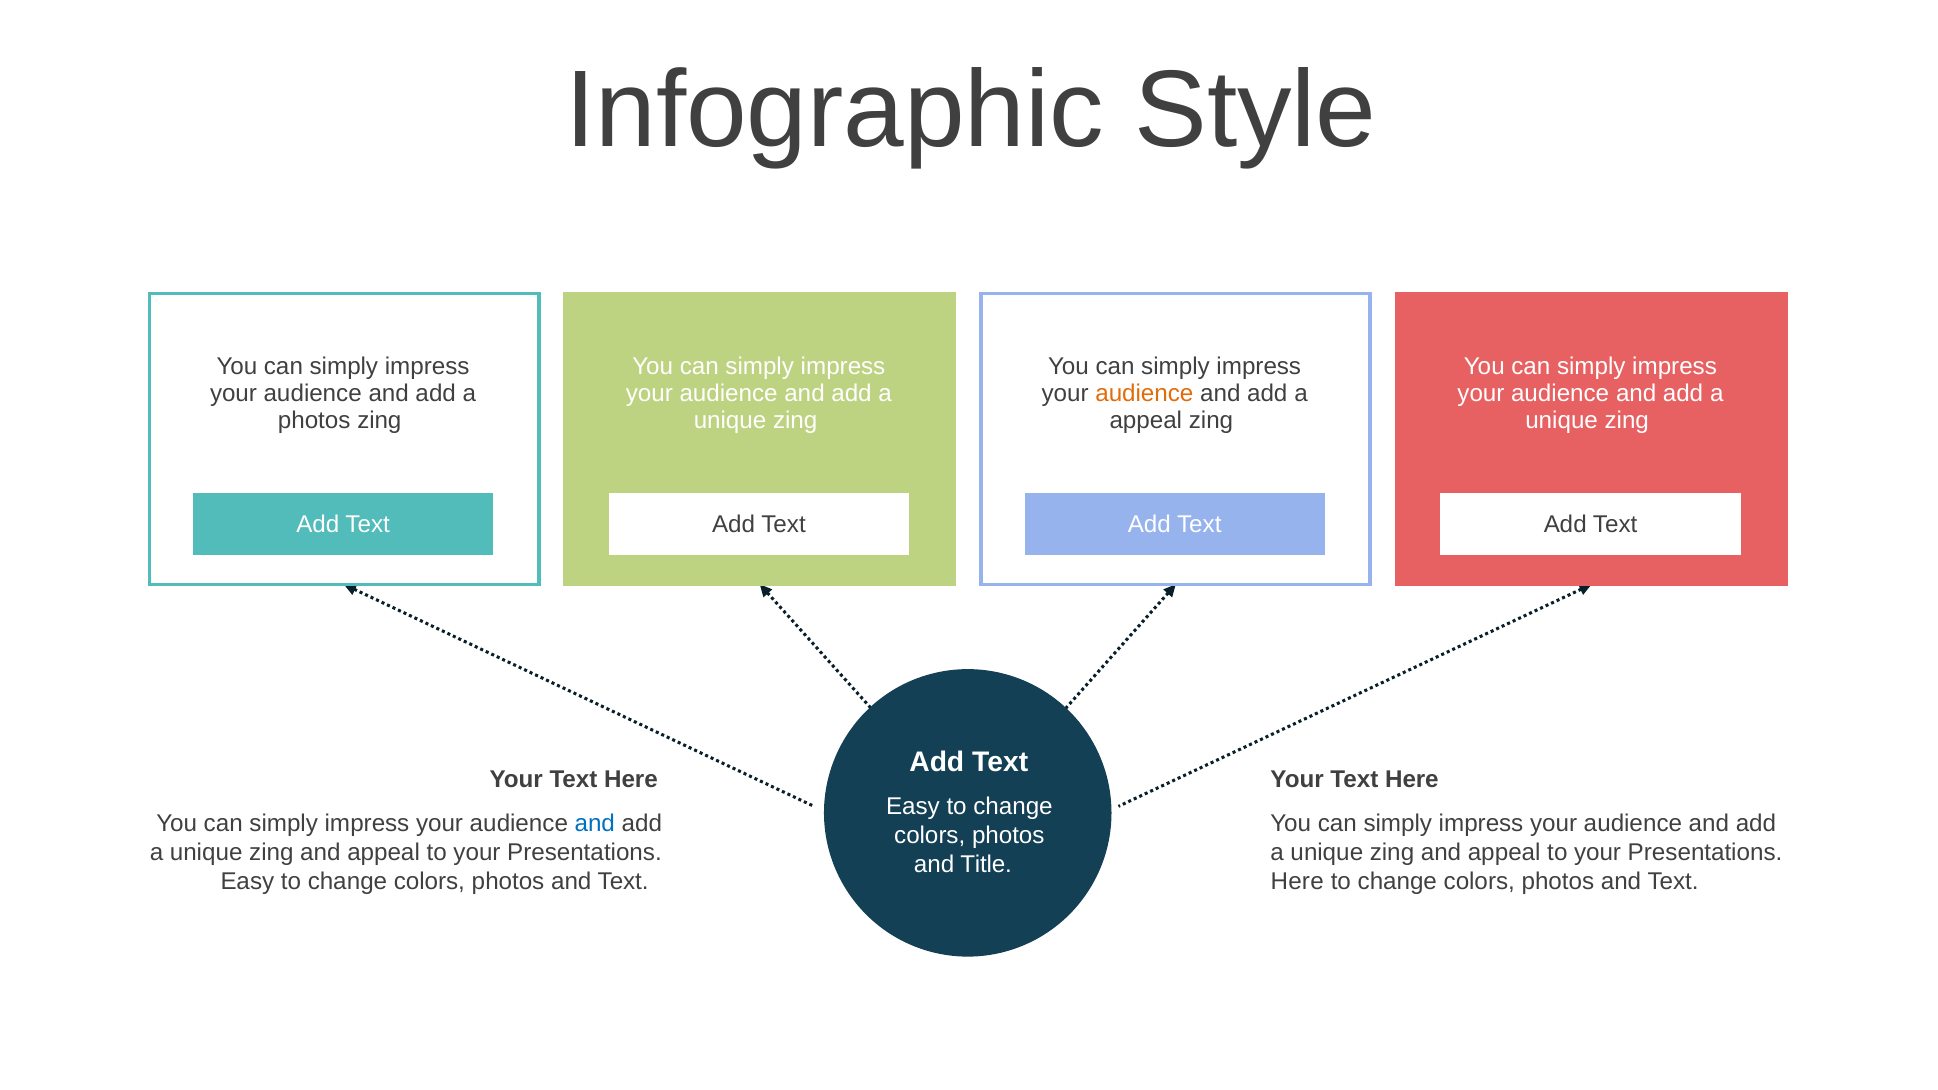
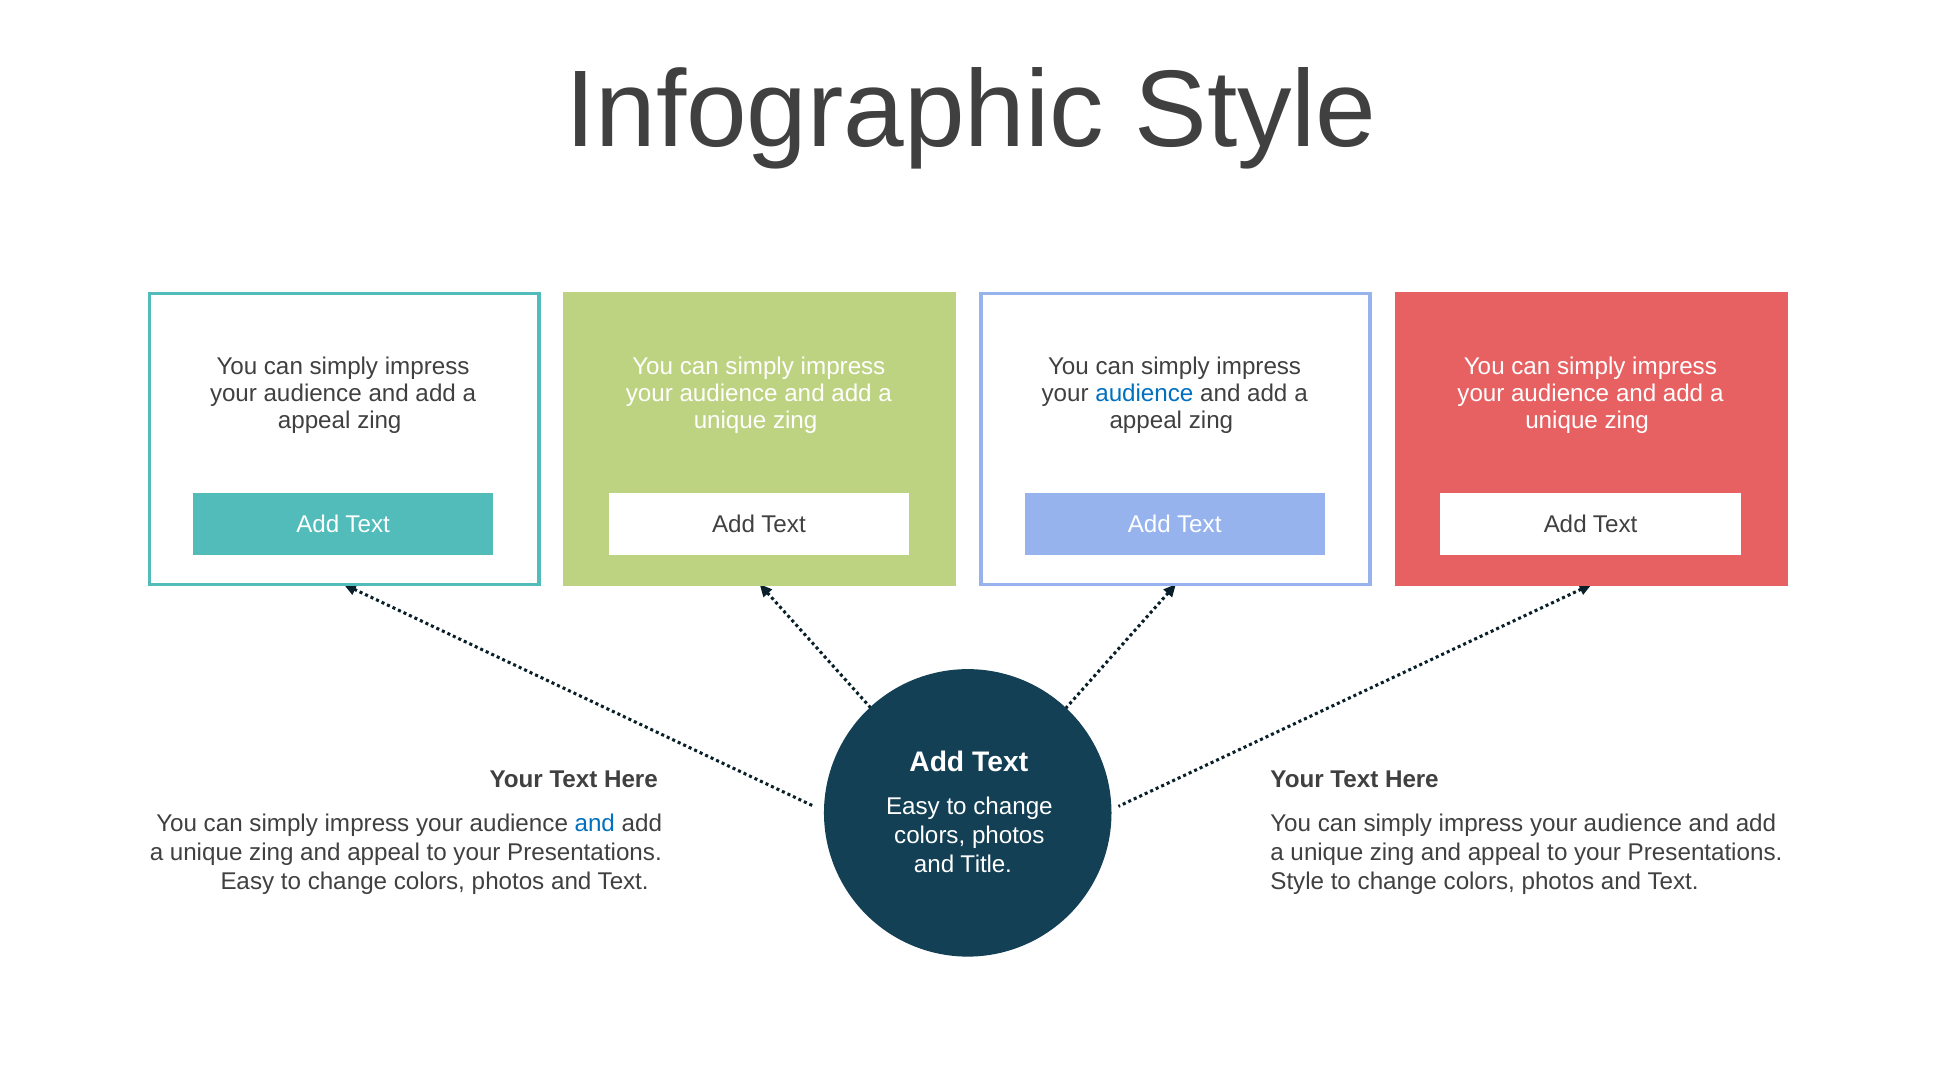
audience colour: orange -> blue (1144, 394)
photos: photos -> appeal (314, 421)
Here: Here -> Style (1297, 882)
